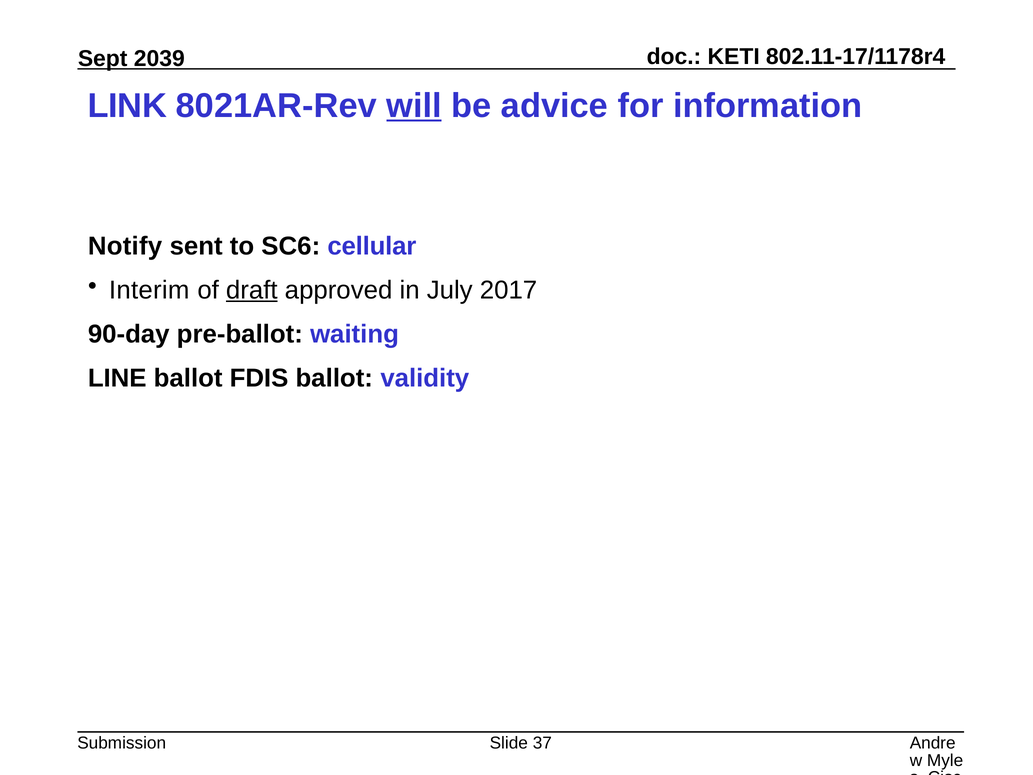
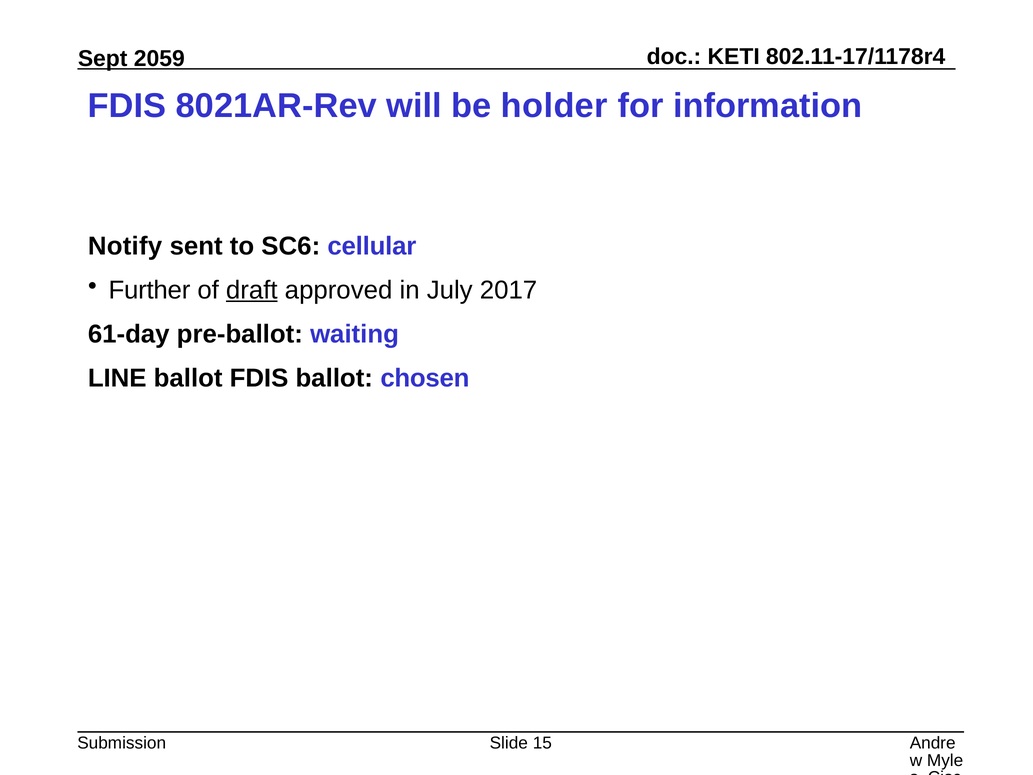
2039: 2039 -> 2059 (159, 59)
LINK: LINK -> FDIS (127, 106)
will underline: present -> none (414, 106)
advice: advice -> holder (554, 106)
Interim: Interim -> Further (149, 290)
90-day: 90-day -> 61-day (129, 334)
validity: validity -> chosen (425, 378)
37: 37 -> 15 (542, 743)
